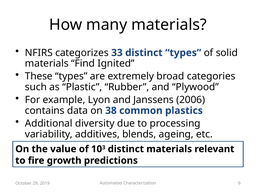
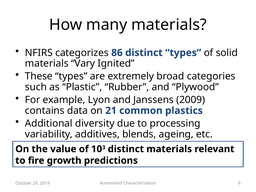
33: 33 -> 86 (117, 53)
Find: Find -> Vary (83, 64)
2006: 2006 -> 2009 (191, 100)
38: 38 -> 21 (111, 111)
